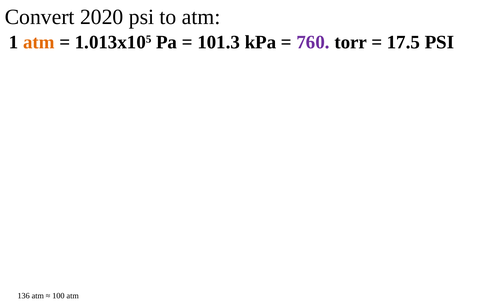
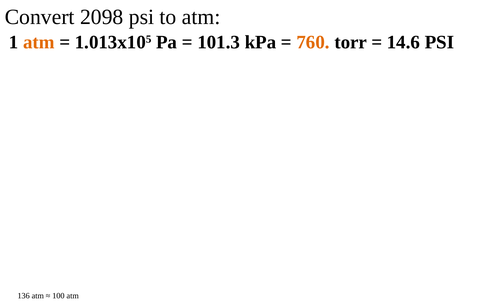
2020: 2020 -> 2098 (102, 17)
760 colour: purple -> orange (313, 42)
17.5: 17.5 -> 14.6 (403, 42)
